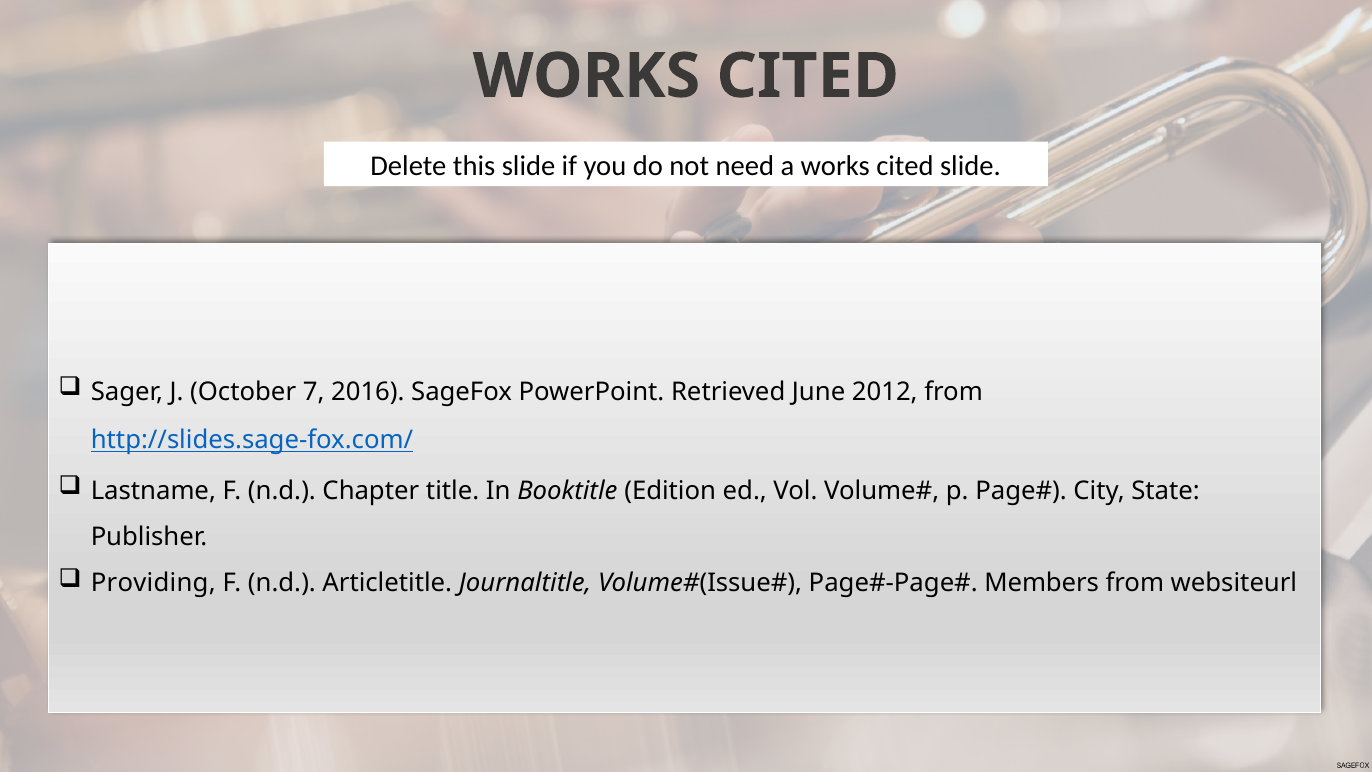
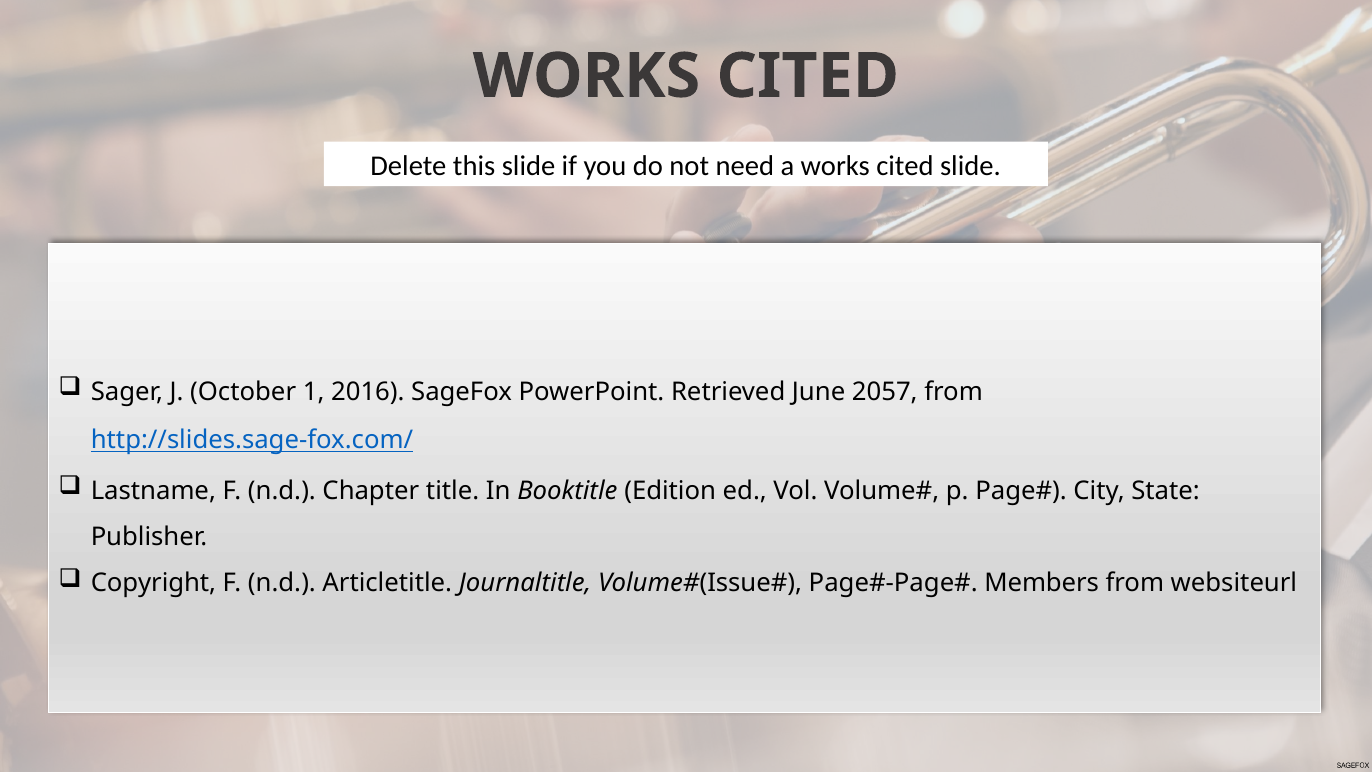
7: 7 -> 1 (314, 392)
2012: 2012 -> 2057 (885, 392)
Providing: Providing -> Copyright (153, 583)
